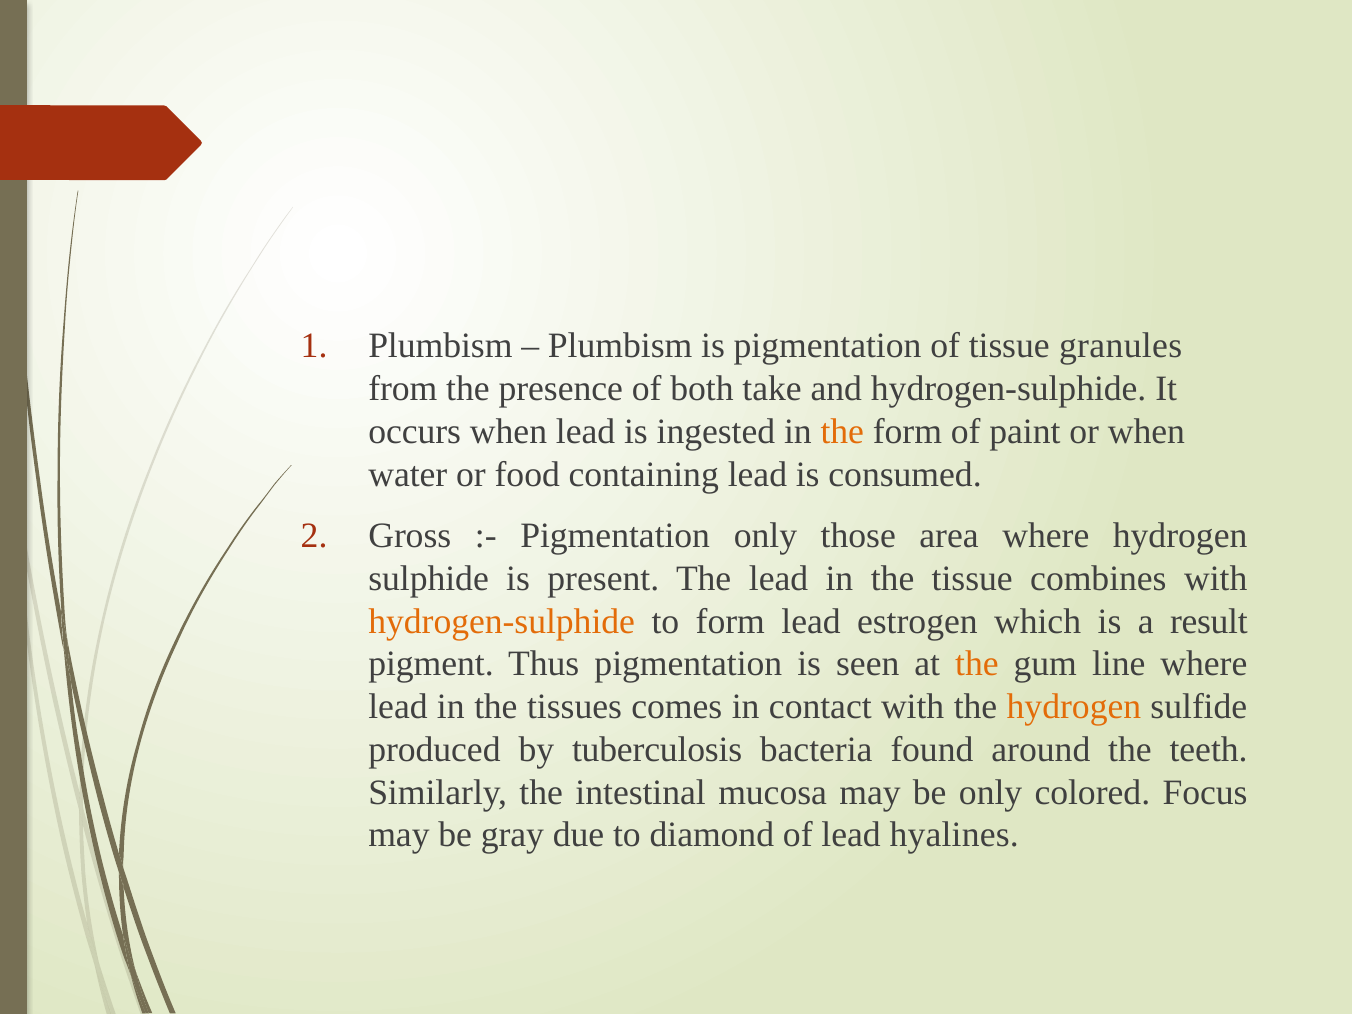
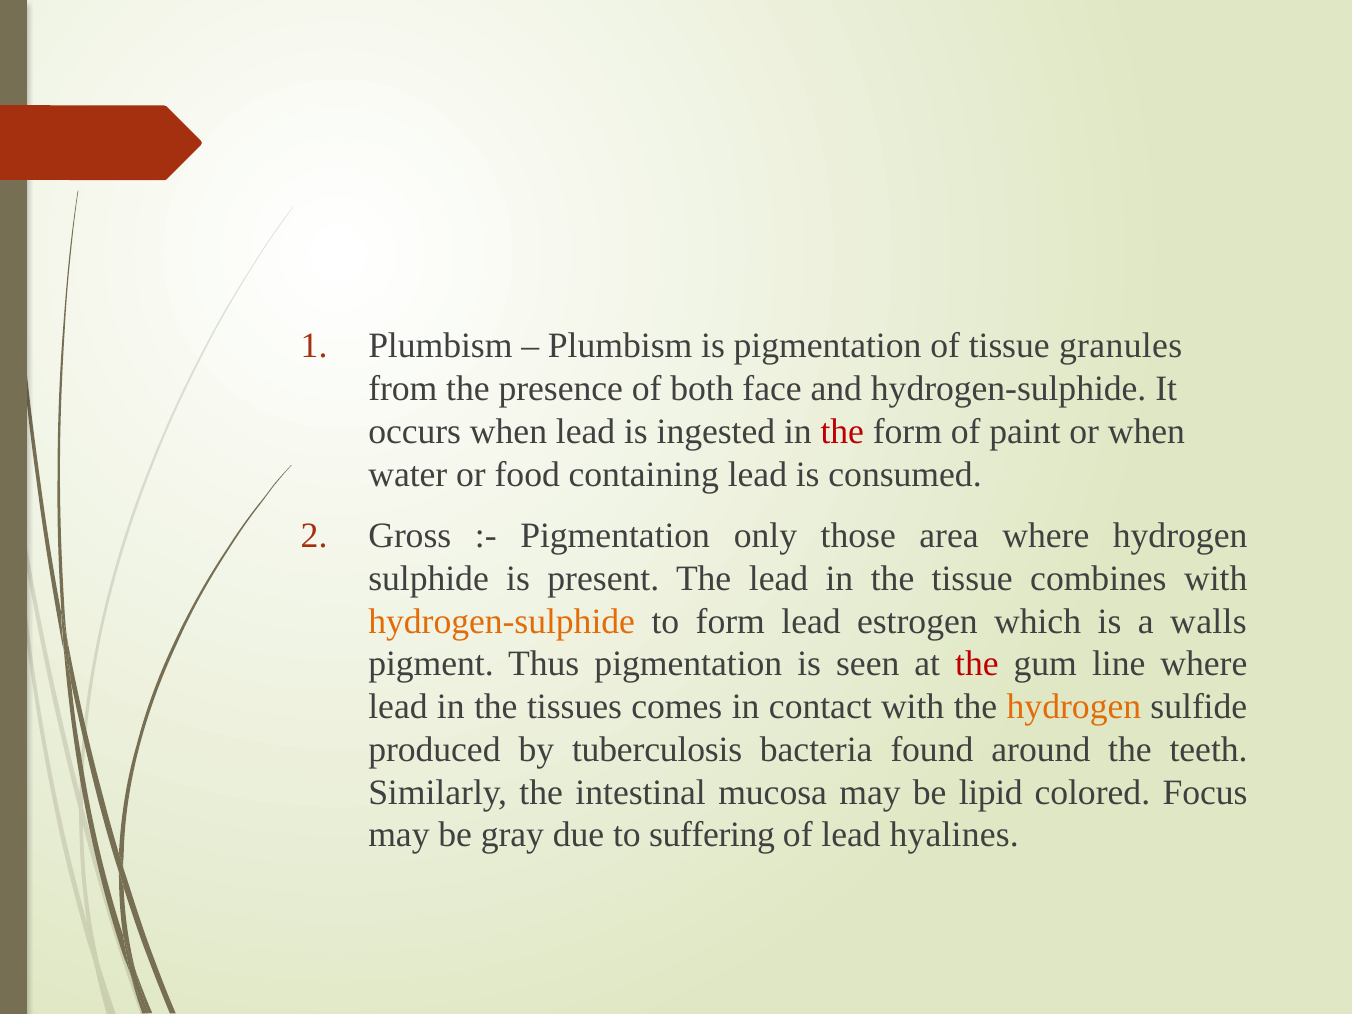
take: take -> face (772, 389)
the colour: orange -> red (842, 432)
result: result -> walls (1209, 621)
the colour: orange -> red (977, 664)
be only: only -> lipid (991, 792)
diamond: diamond -> suffering (712, 835)
